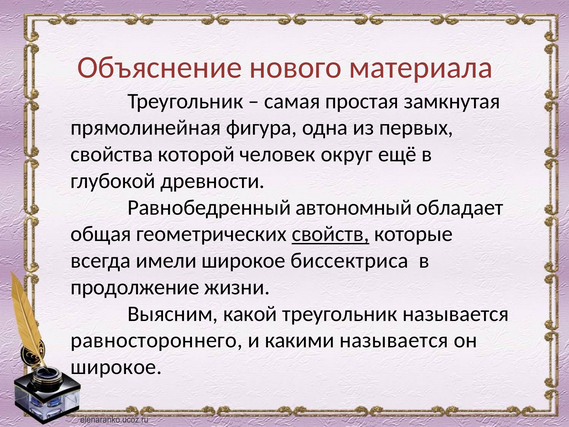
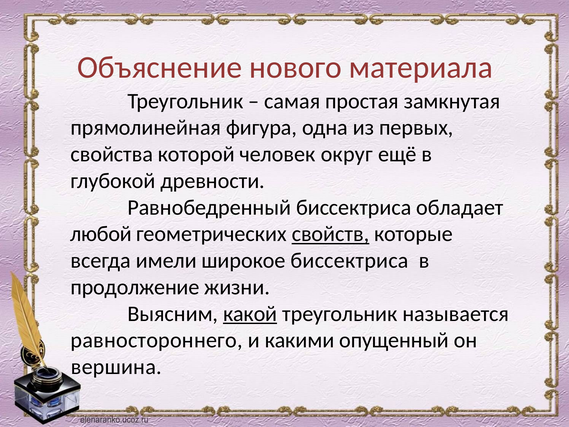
Равнобедренный автономный: автономный -> биссектриса (354, 207)
общая: общая -> любой (101, 234)
какой underline: none -> present (250, 314)
какими называется: называется -> опущенный (394, 340)
широкое: широкое -> вершина (116, 367)
